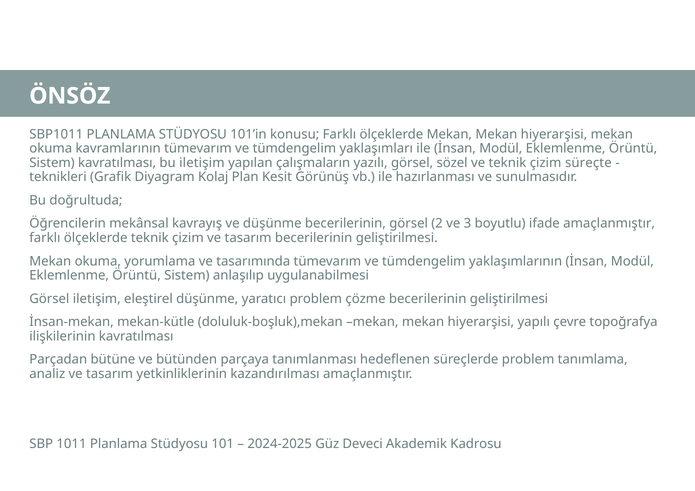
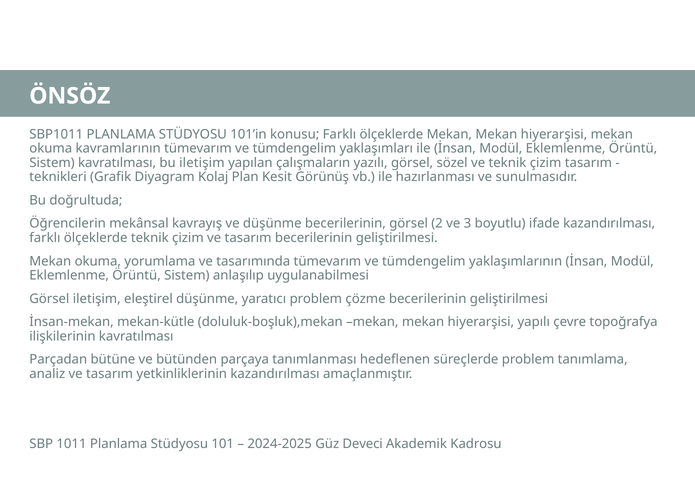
çizim süreçte: süreçte -> tasarım (588, 163)
ifade amaçlanmıştır: amaçlanmıştır -> kazandırılması (609, 224)
